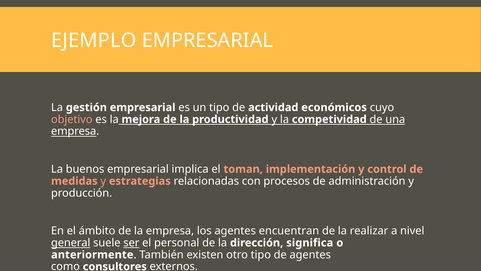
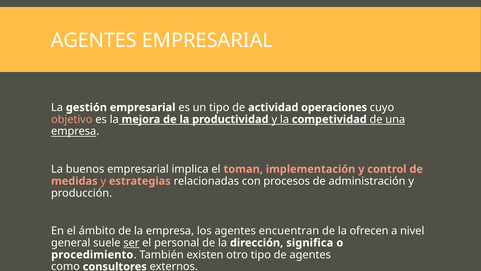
EJEMPLO: EJEMPLO -> AGENTES (94, 40)
económicos: económicos -> operaciones (334, 107)
realizar: realizar -> ofrecen (369, 231)
general underline: present -> none (71, 242)
anteriormente: anteriormente -> procedimiento (92, 254)
